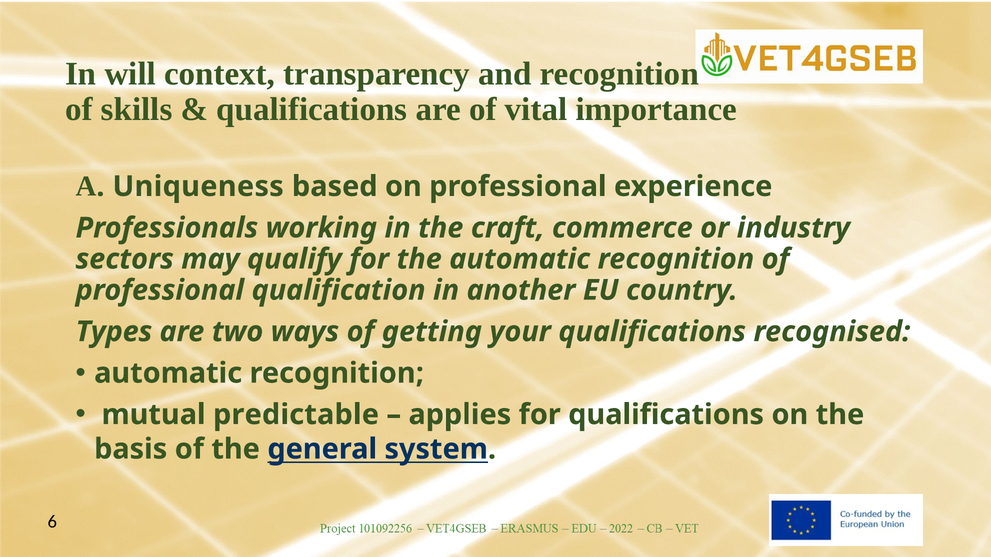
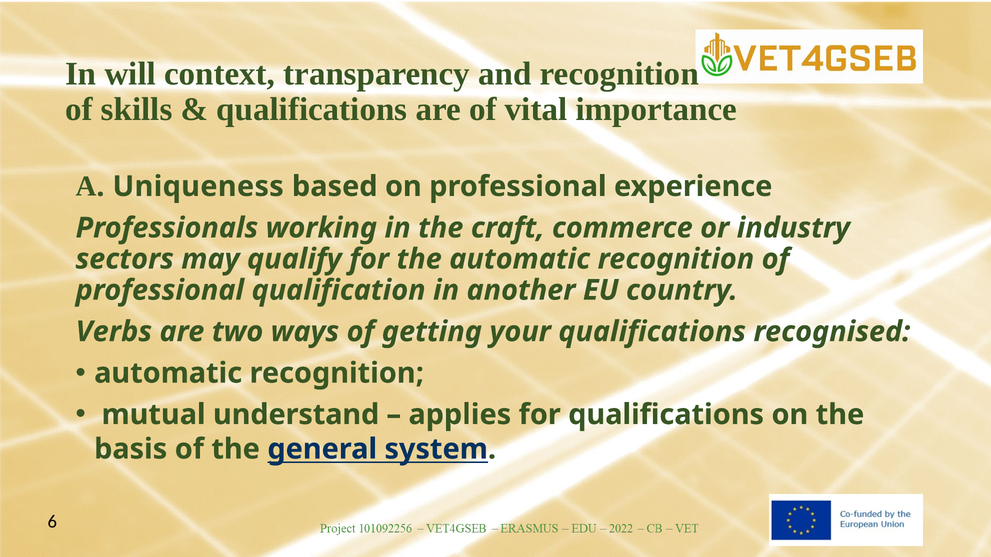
Types: Types -> Verbs (114, 332)
predictable: predictable -> understand (296, 415)
